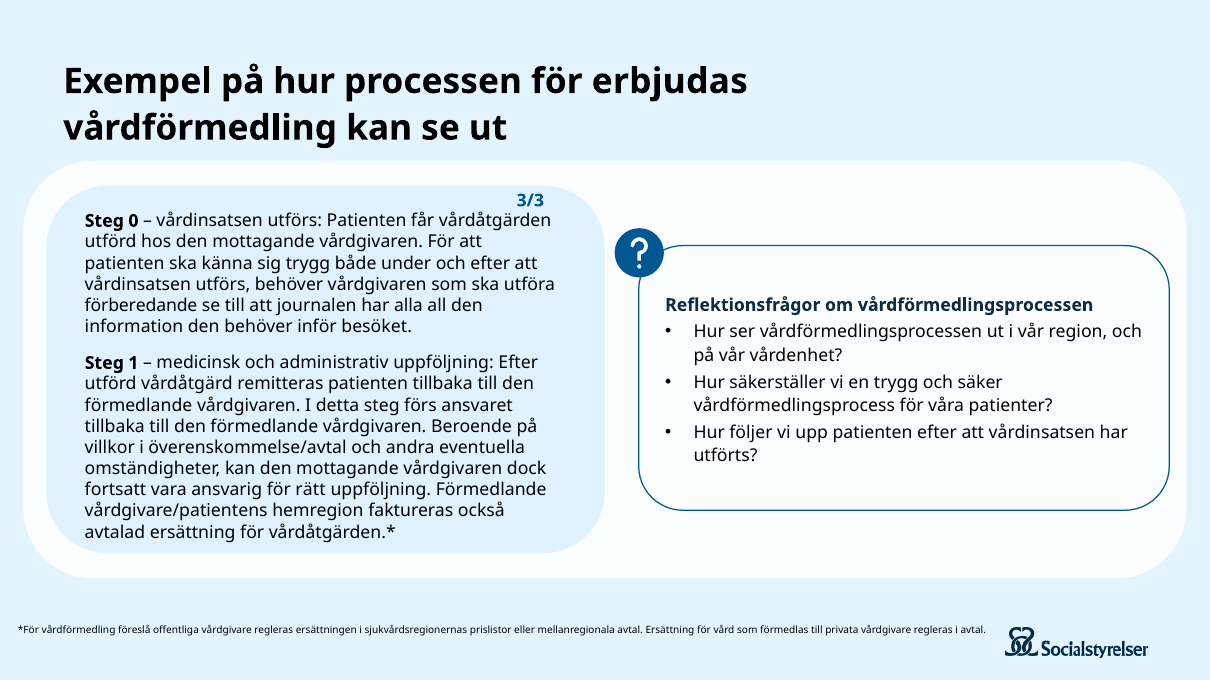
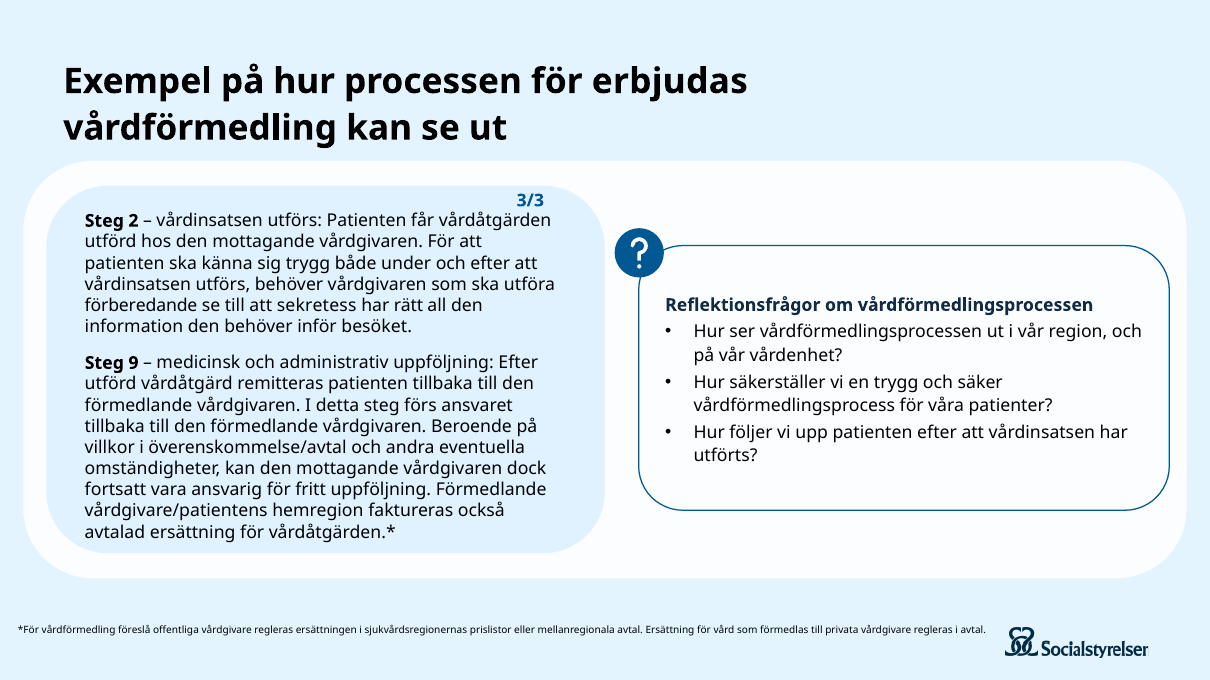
0: 0 -> 2 (133, 221)
journalen: journalen -> sekretess (317, 306)
alla: alla -> rätt (409, 306)
1: 1 -> 9 (133, 363)
rätt: rätt -> fritt (311, 490)
